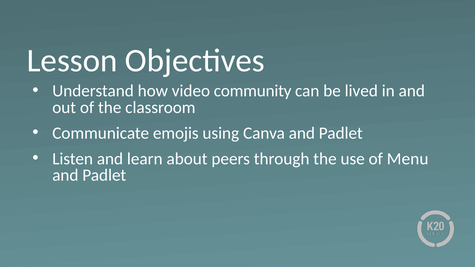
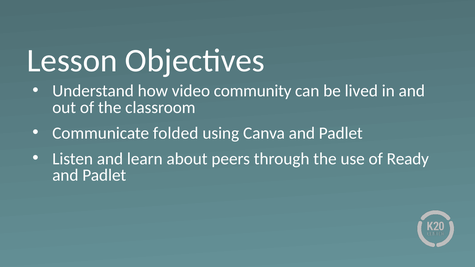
emojis: emojis -> folded (176, 133)
Menu: Menu -> Ready (408, 159)
